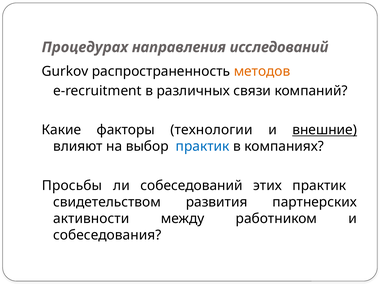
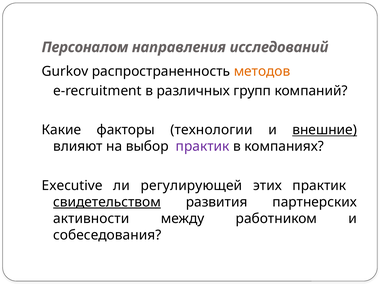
Процедурах: Процедурах -> Персоналом (85, 47)
связи: связи -> групп (252, 91)
практик colour: blue -> purple (203, 146)
Просьбы: Просьбы -> Executive (72, 186)
собеседований: собеседований -> регулирующей (191, 186)
свидетельством underline: none -> present (107, 202)
